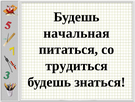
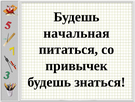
трудиться: трудиться -> привычек (77, 65)
